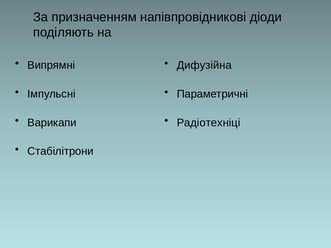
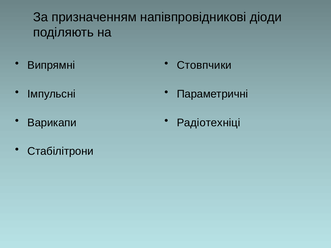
Дифузійна: Дифузійна -> Стовпчики (204, 65)
